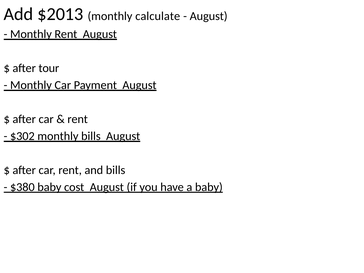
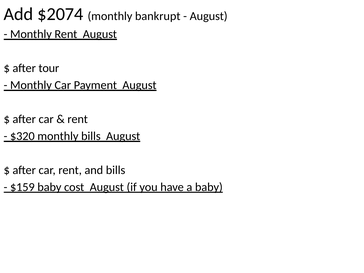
$2013: $2013 -> $2074 (60, 14)
calculate: calculate -> bankrupt (158, 16)
$302: $302 -> $320 (22, 136)
$380: $380 -> $159 (22, 187)
